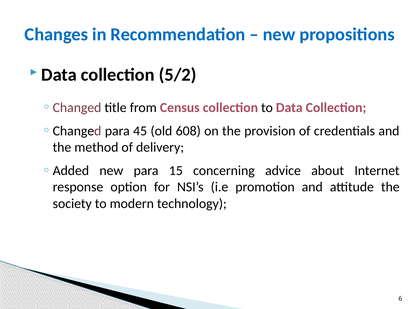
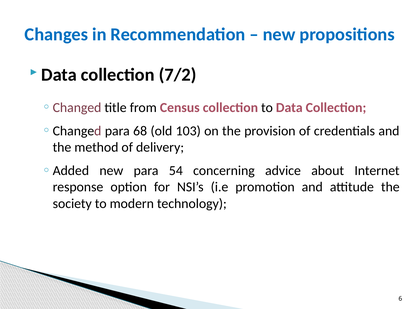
5/2: 5/2 -> 7/2 (178, 75)
45: 45 -> 68 (140, 131)
608: 608 -> 103 (188, 131)
15: 15 -> 54 (176, 171)
